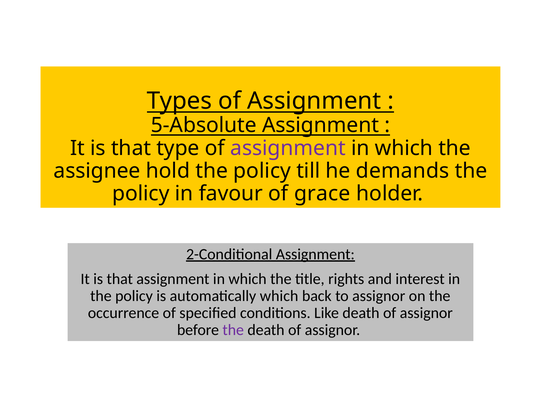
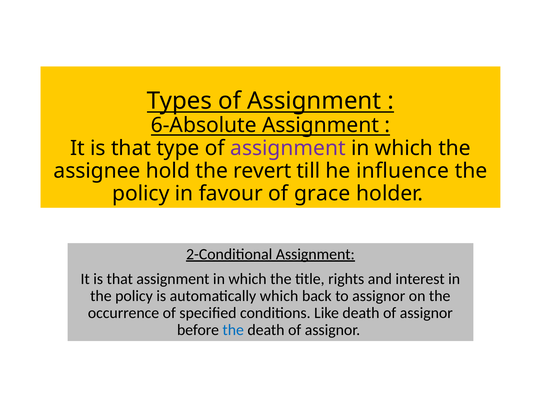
5-Absolute: 5-Absolute -> 6-Absolute (204, 125)
hold the policy: policy -> revert (262, 171)
demands: demands -> influence (403, 171)
the colour: purple -> blue (233, 330)
